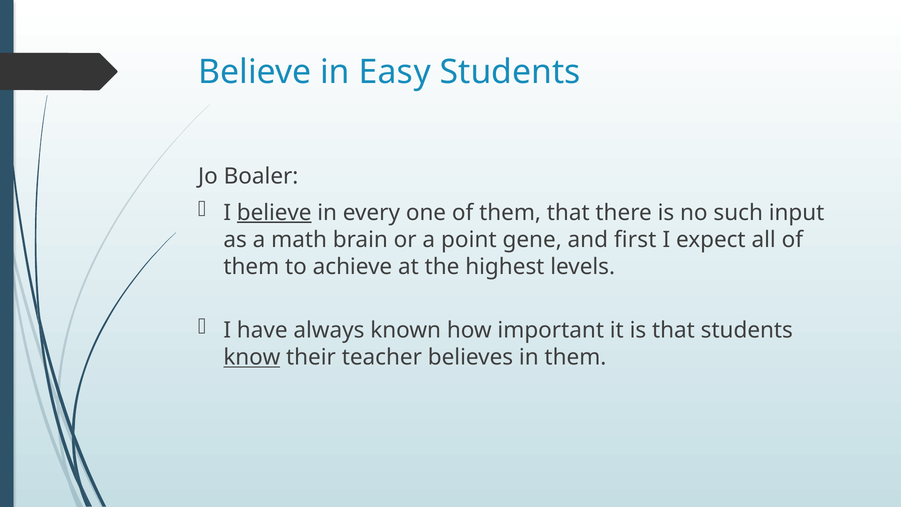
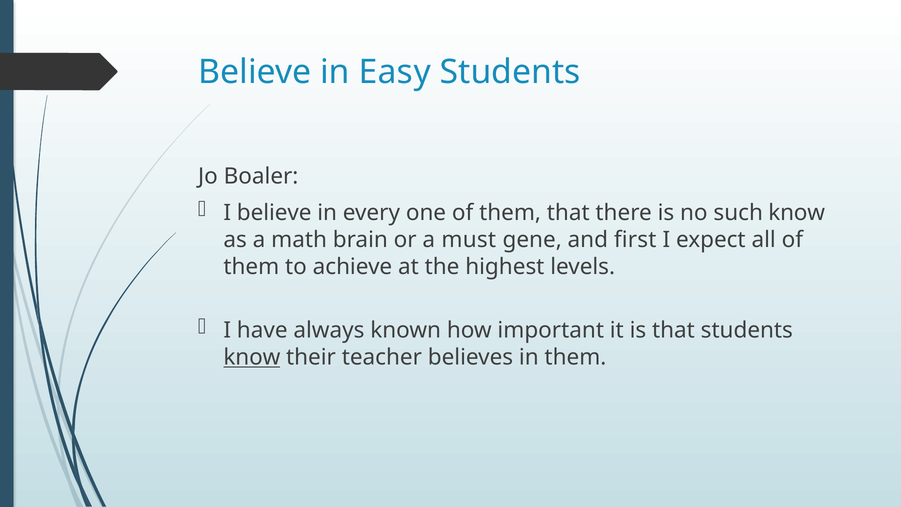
believe underline: present -> none (274, 213)
such input: input -> know (797, 213)
point: point -> must (469, 240)
